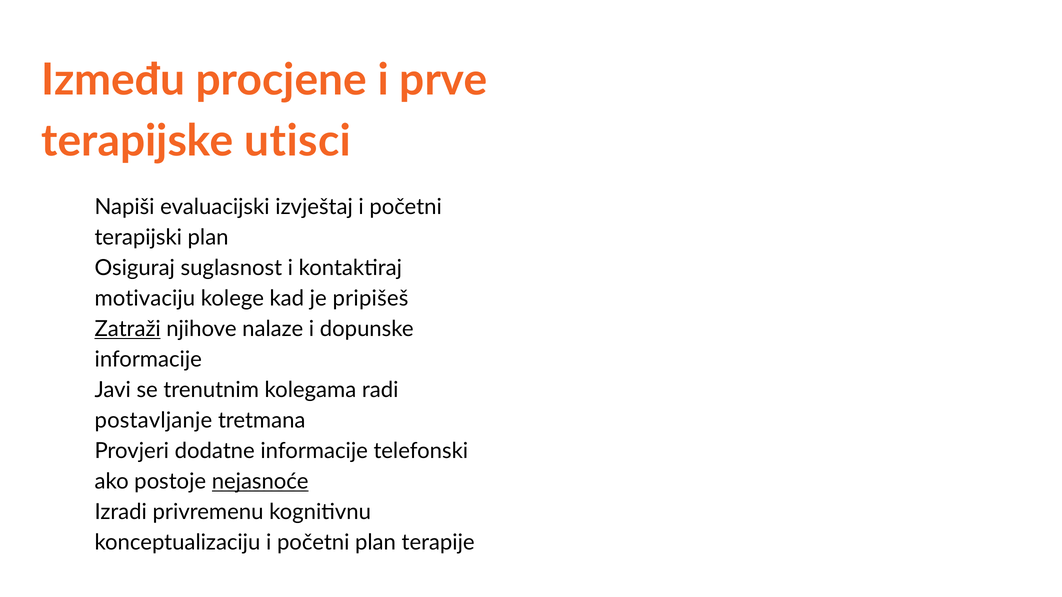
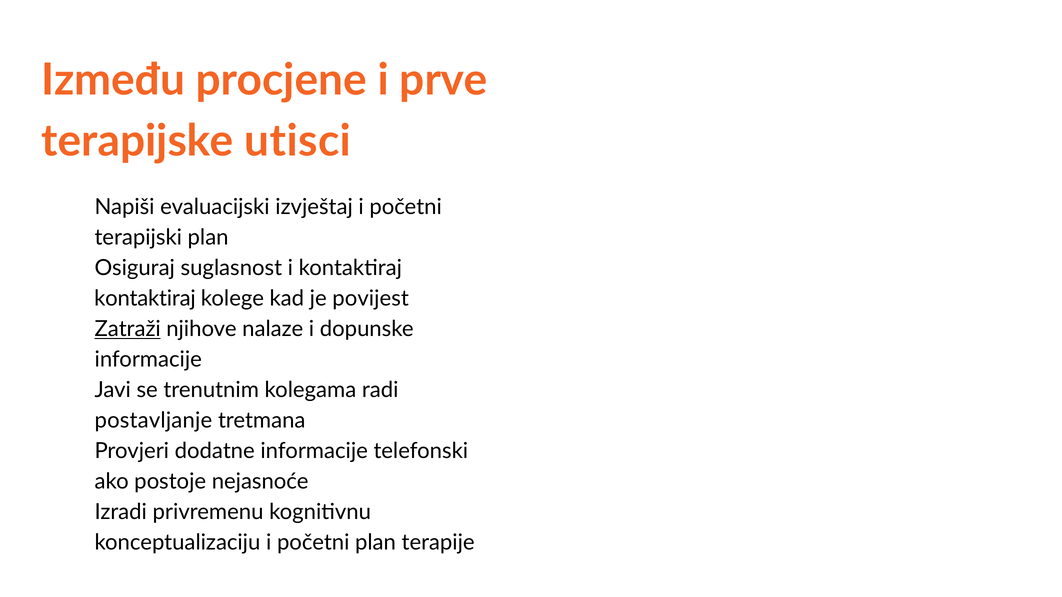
motivaciju: motivaciju -> kontaktiraj (145, 299)
pripišeš: pripišeš -> povijest (371, 299)
nejasnoće underline: present -> none (260, 482)
